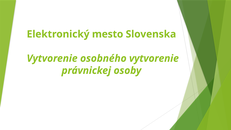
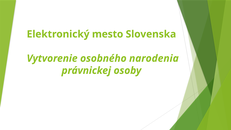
osobného vytvorenie: vytvorenie -> narodenia (154, 58)
